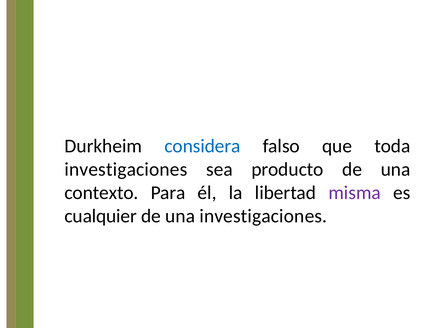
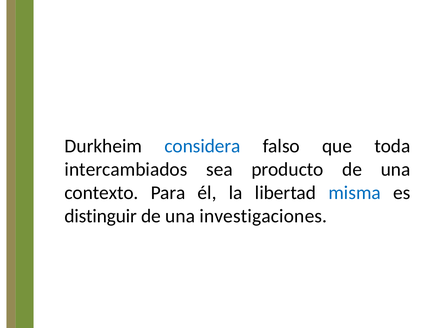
investigaciones: investigaciones -> intercambiados (126, 169)
misma colour: purple -> blue (355, 193)
cualquier: cualquier -> distinguir (101, 216)
